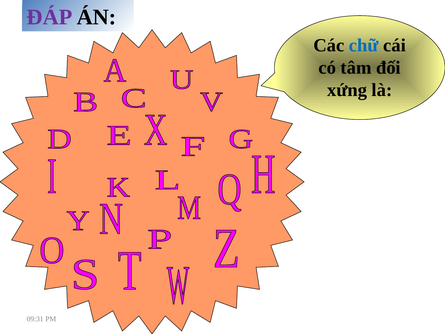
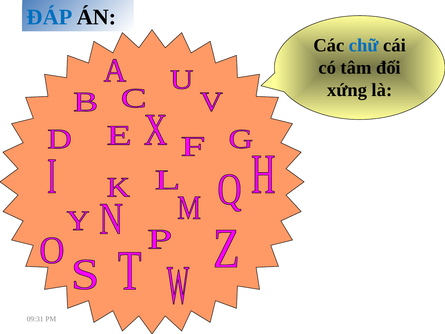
ĐÁP colour: purple -> blue (49, 17)
